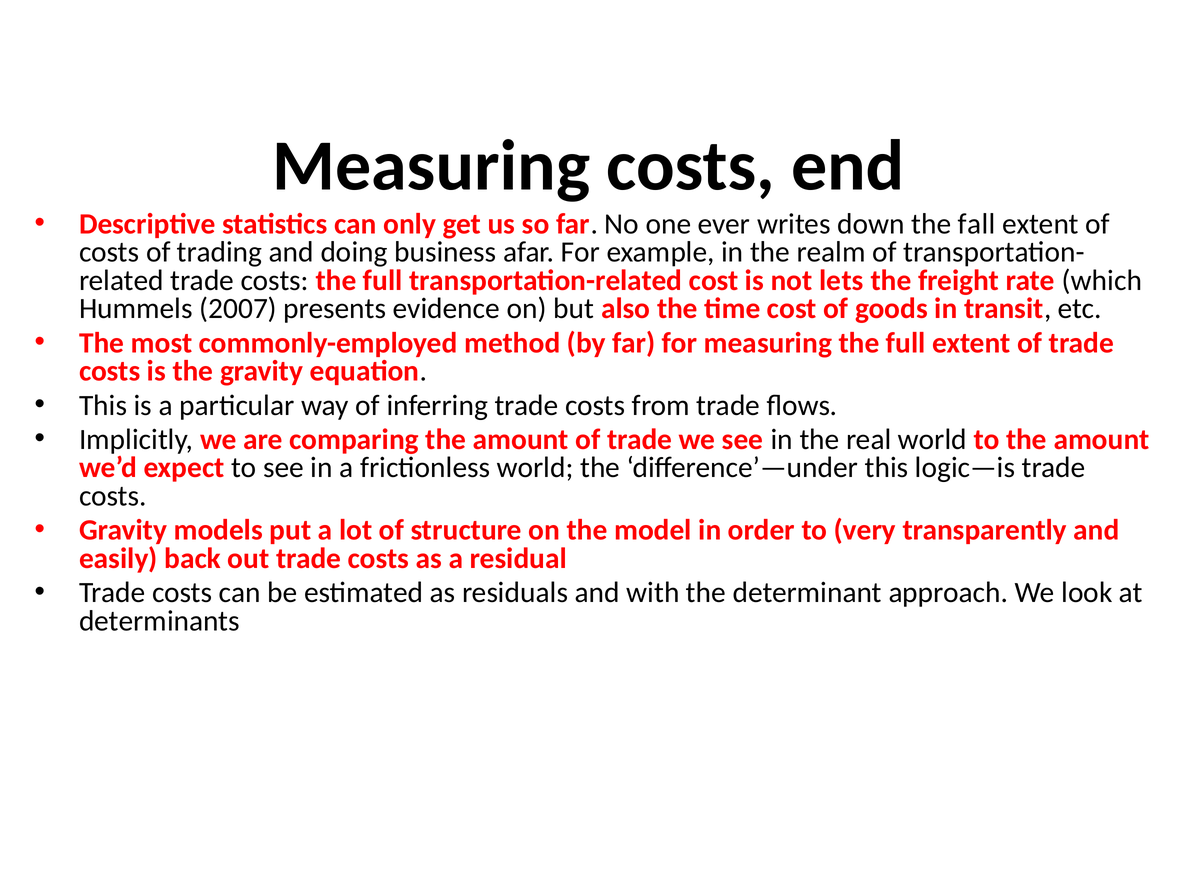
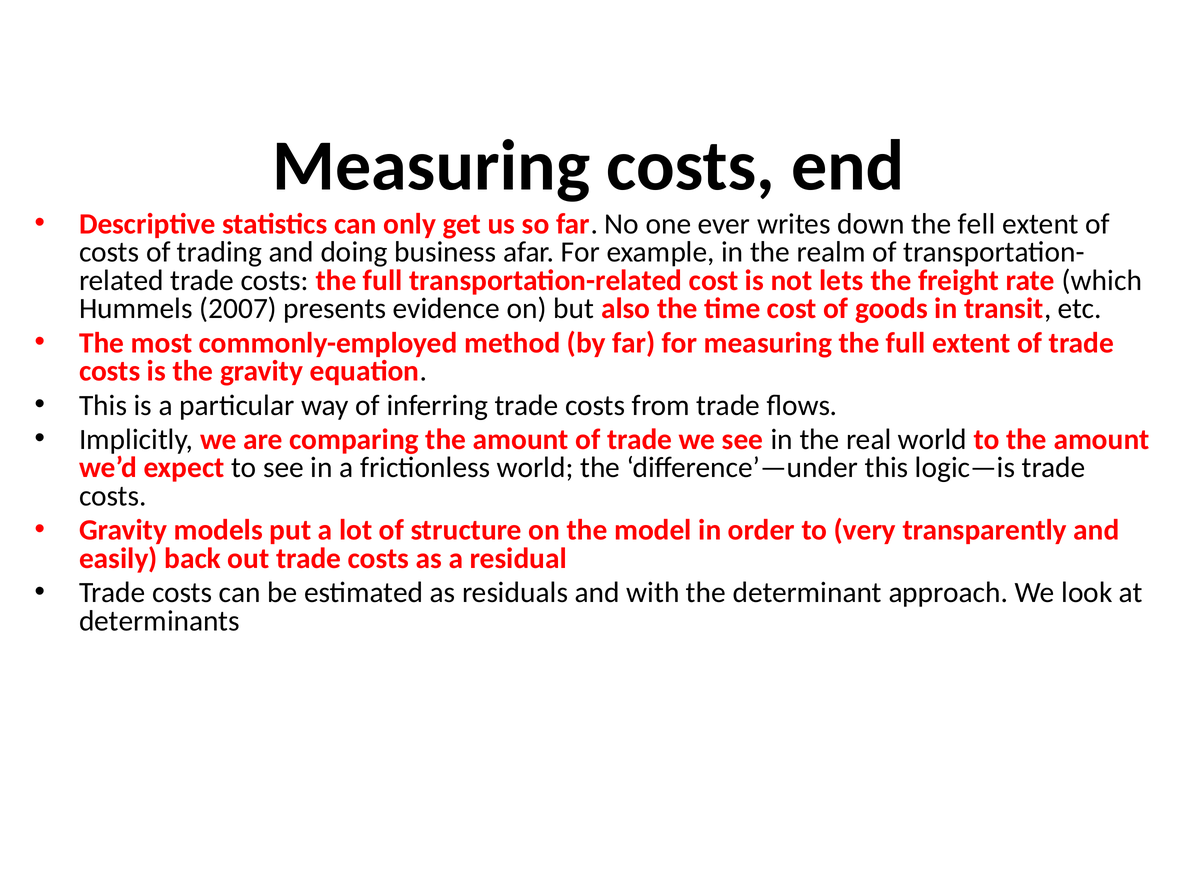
fall: fall -> fell (977, 224)
